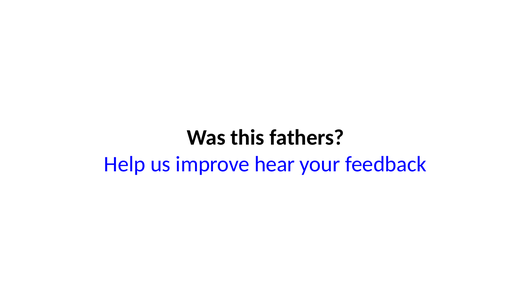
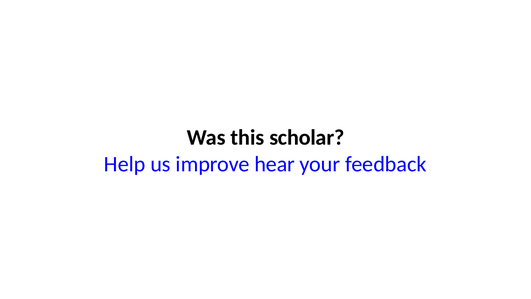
fathers: fathers -> scholar (307, 137)
